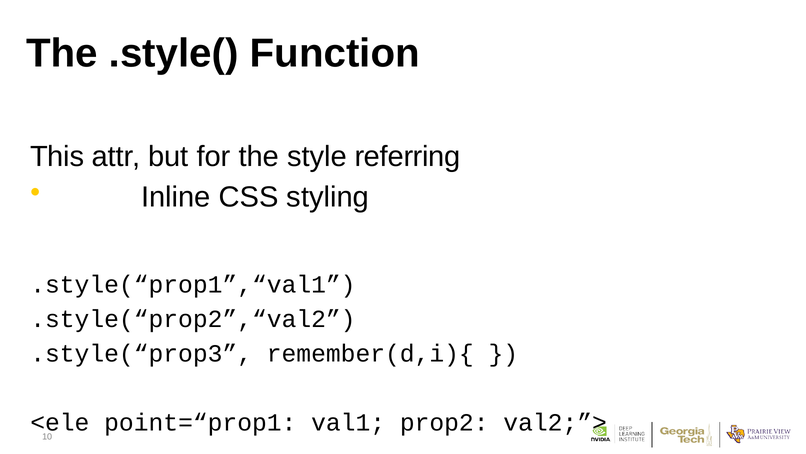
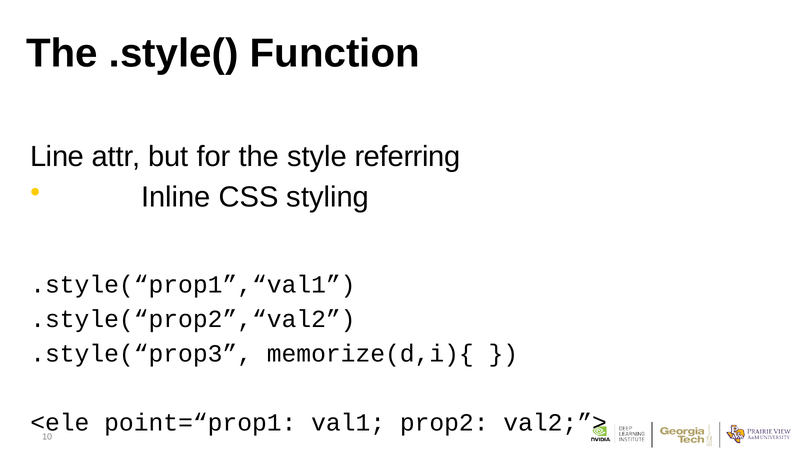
This: This -> Line (57, 156)
remember(d,i){: remember(d,i){ -> memorize(d,i){ (370, 353)
